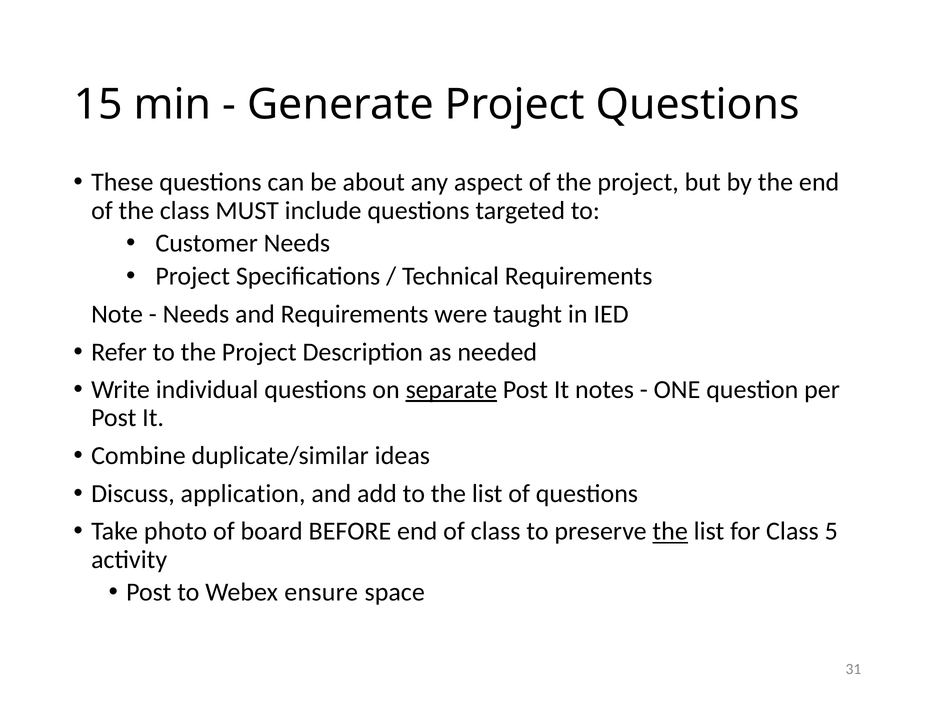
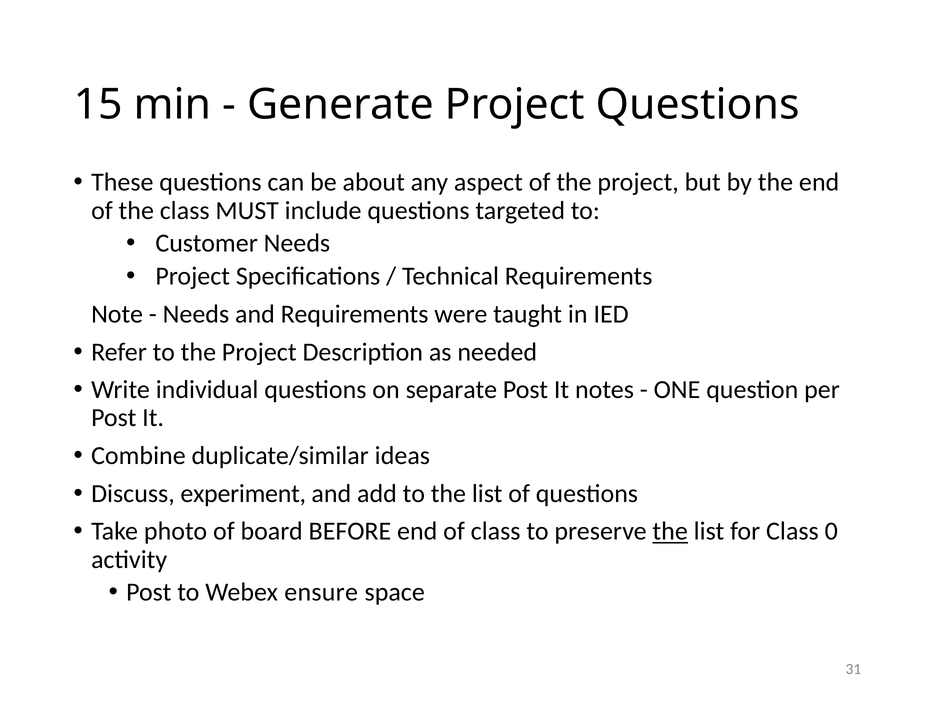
separate underline: present -> none (451, 390)
application: application -> experiment (243, 494)
5: 5 -> 0 (831, 532)
